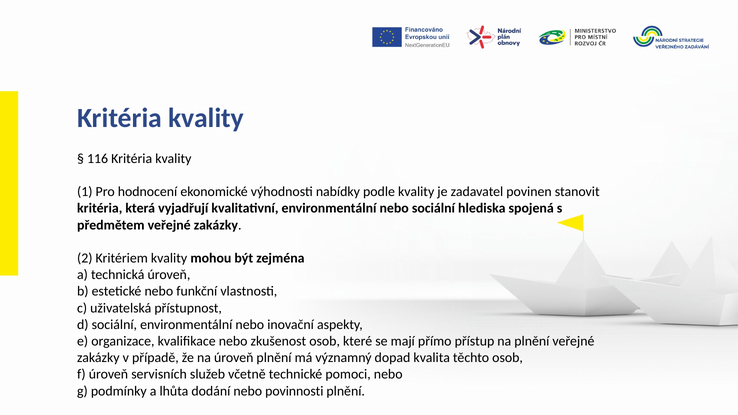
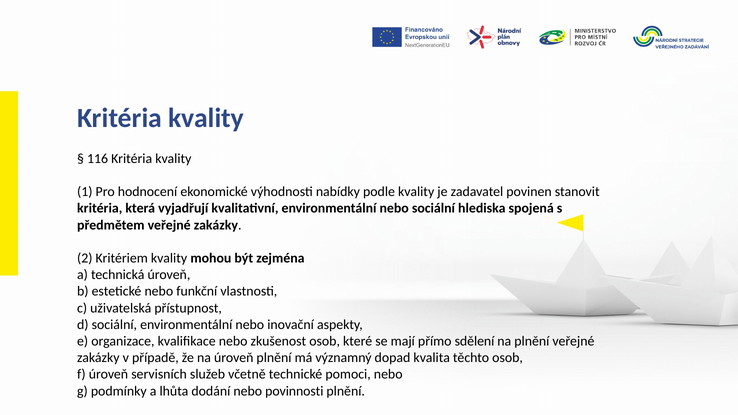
přístup: přístup -> sdělení (474, 341)
